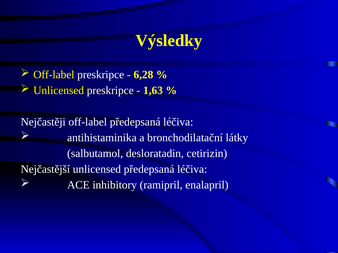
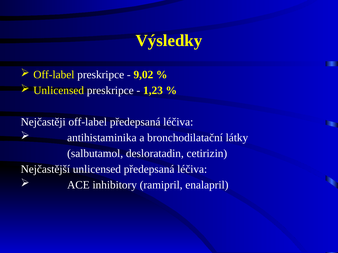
6,28: 6,28 -> 9,02 (143, 75)
1,63: 1,63 -> 1,23 (153, 91)
